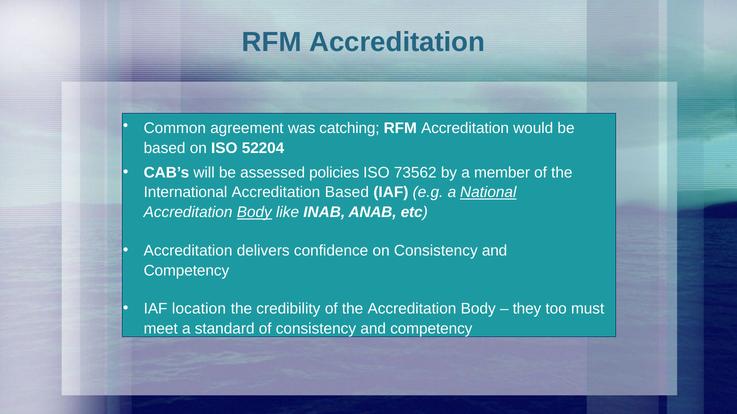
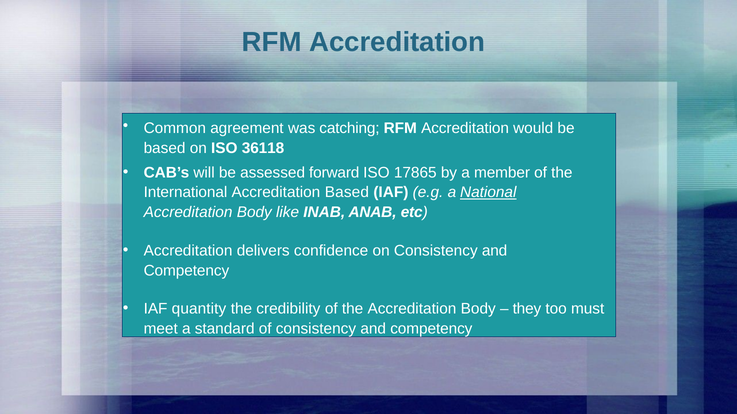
52204: 52204 -> 36118 (263, 148)
policies: policies -> forward (334, 173)
73562: 73562 -> 17865 (415, 173)
Body underline: present -> none (254, 212)
location: location -> quantity (199, 309)
